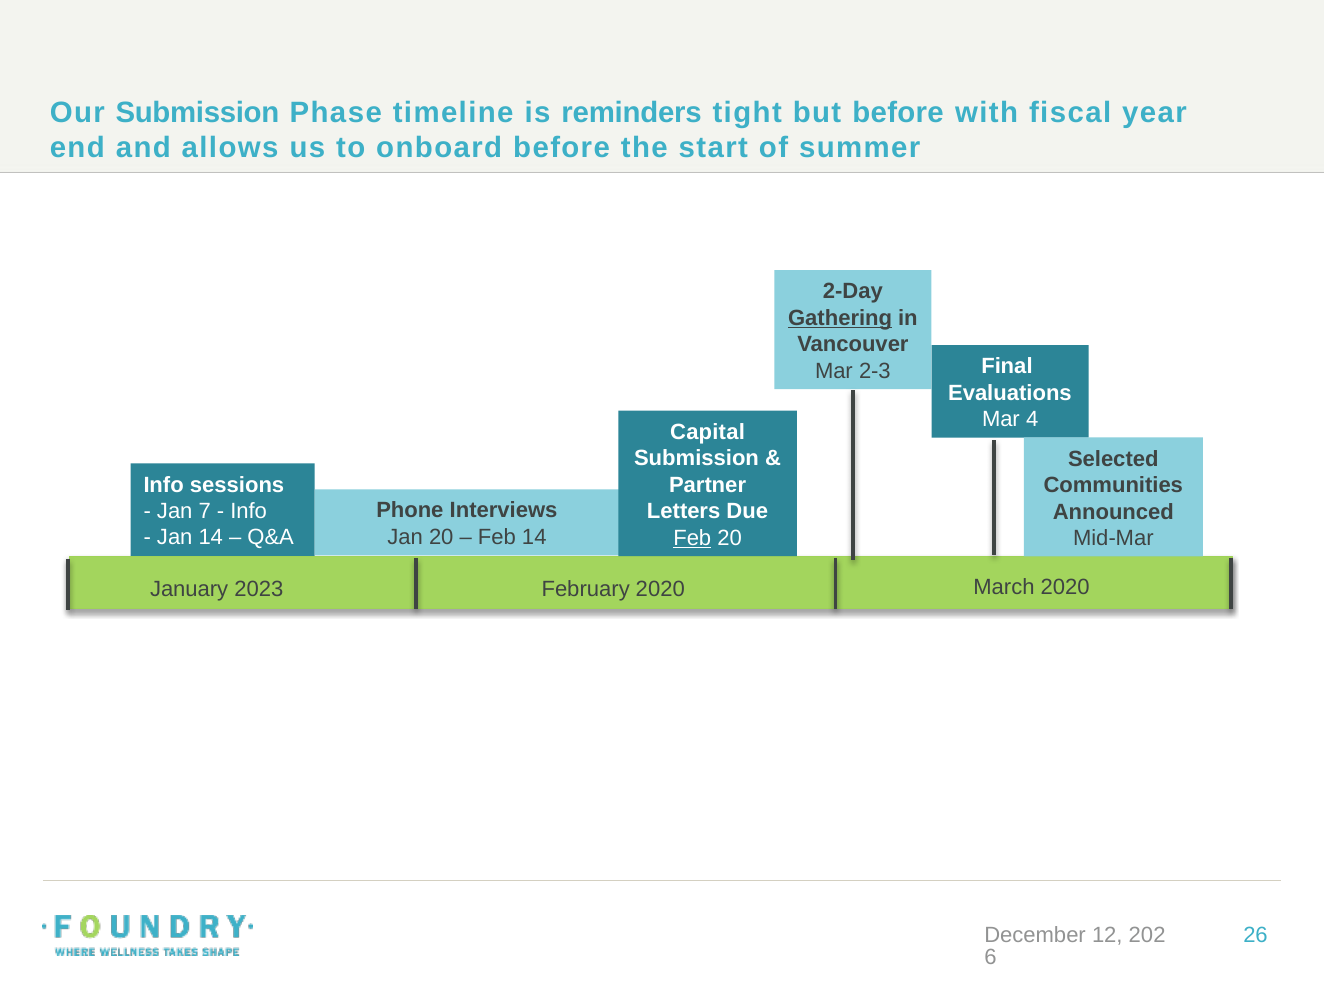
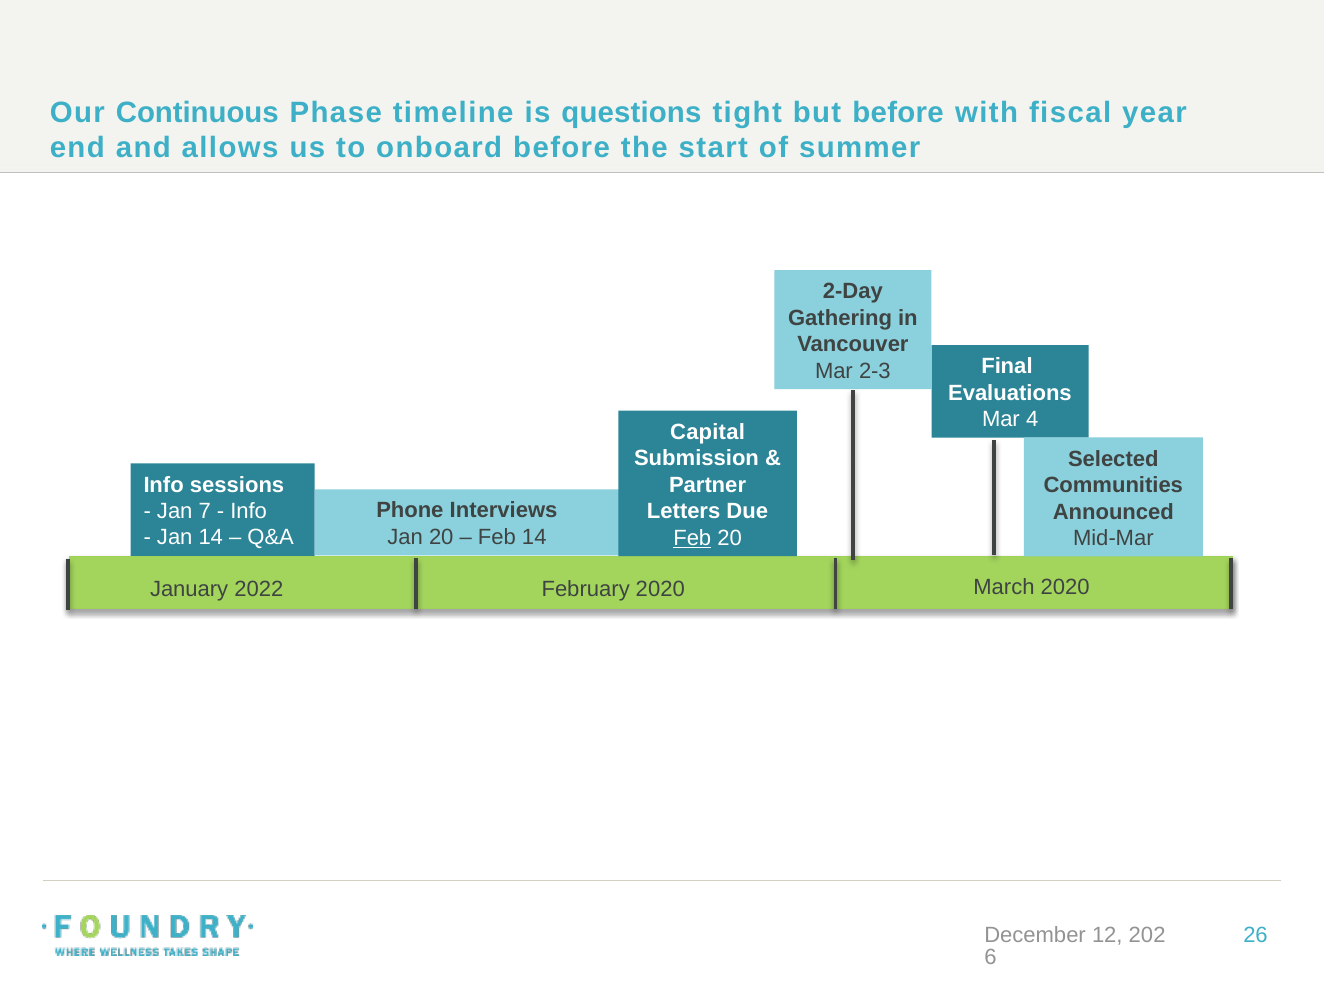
Our Submission: Submission -> Continuous (197, 113)
reminders: reminders -> questions (631, 113)
Gathering underline: present -> none (840, 318)
2023: 2023 -> 2022 (259, 589)
